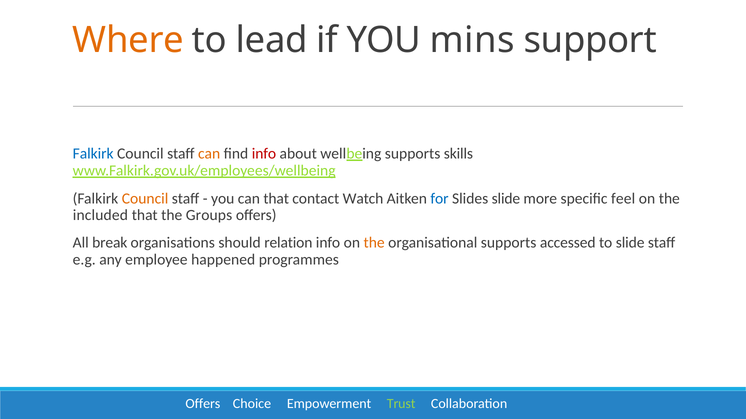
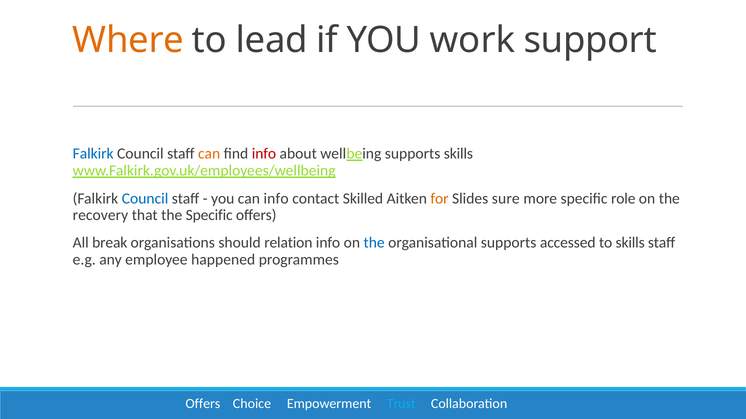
mins: mins -> work (472, 40)
Council colour: orange -> blue (145, 199)
can that: that -> info (276, 199)
Watch: Watch -> Skilled (363, 199)
for colour: blue -> orange (440, 199)
Slides slide: slide -> sure (506, 199)
feel: feel -> role (623, 199)
included: included -> recovery (100, 216)
the Groups: Groups -> Specific (209, 216)
the colour: orange -> blue (374, 243)
to slide: slide -> skills (630, 243)
Trust colour: light green -> light blue (401, 404)
